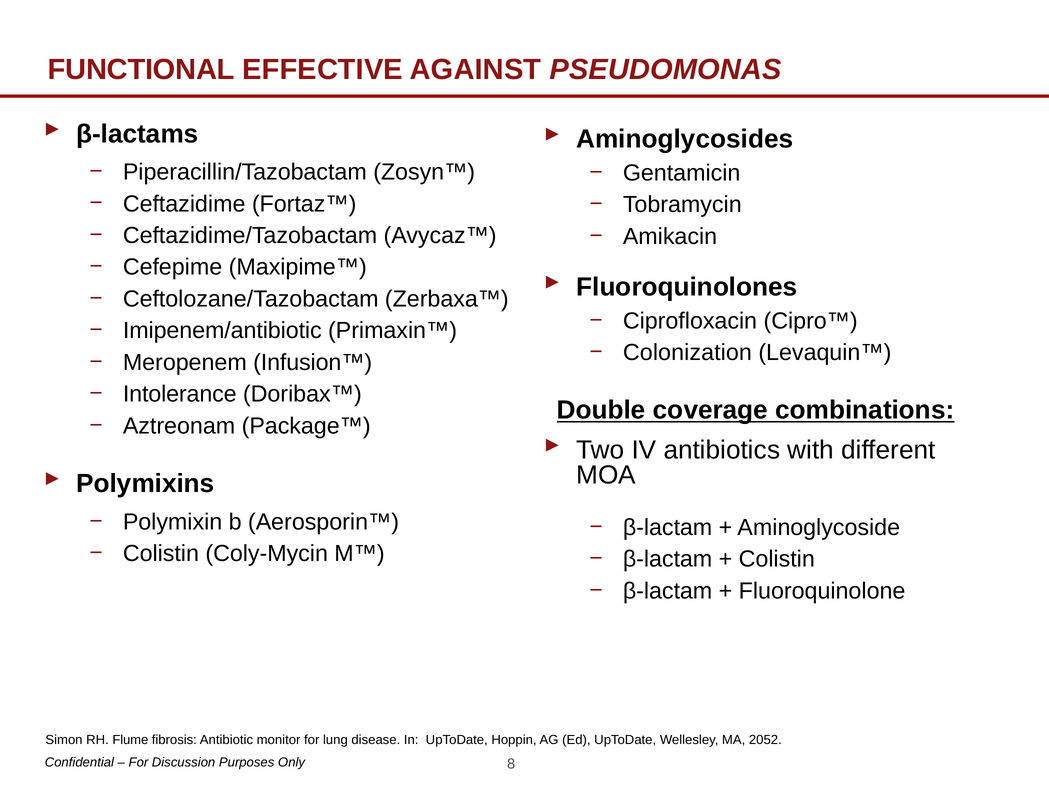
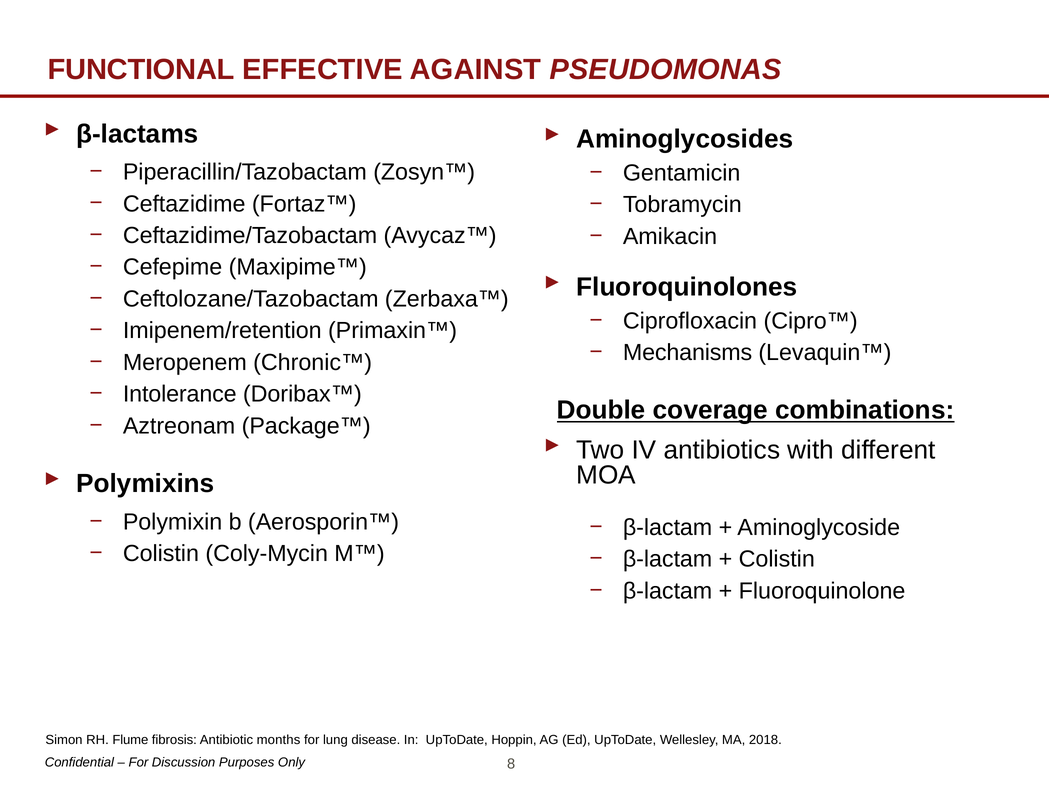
Imipenem/antibiotic: Imipenem/antibiotic -> Imipenem/retention (222, 331)
Colonization: Colonization -> Mechanisms (688, 353)
Infusion™: Infusion™ -> Chronic™ (313, 362)
monitor: monitor -> months (279, 740)
2052: 2052 -> 2018 (765, 740)
